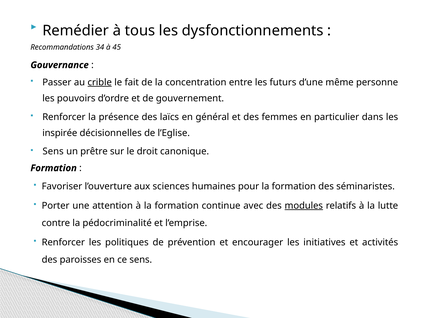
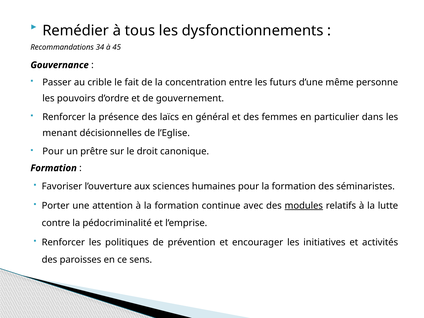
crible underline: present -> none (100, 82)
inspirée: inspirée -> menant (60, 133)
Sens: Sens -> Pour (53, 152)
